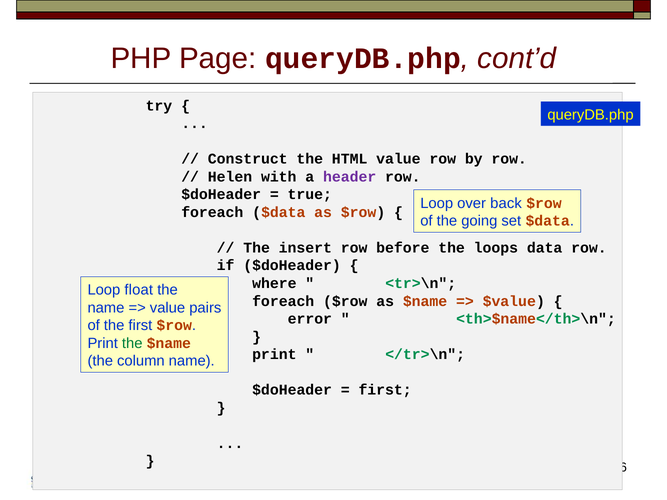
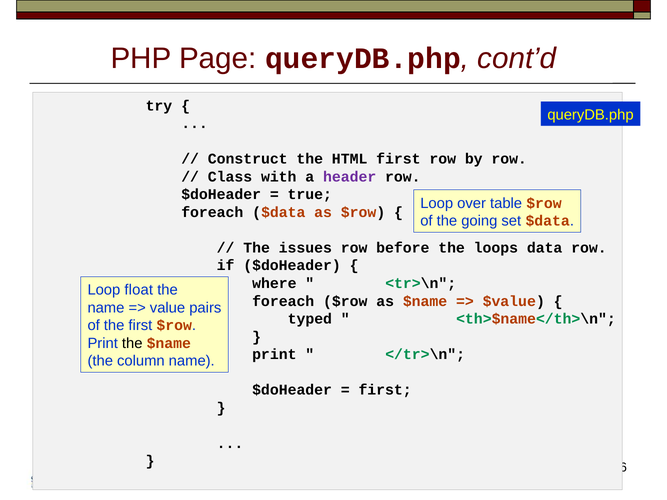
HTML value: value -> first (398, 159)
Helen: Helen -> Class (230, 177)
back: back -> table (506, 203)
insert: insert -> issues (305, 248)
error: error -> typed (310, 319)
the colour: green -> black (132, 343)
